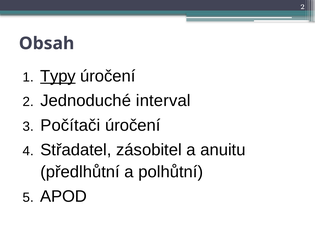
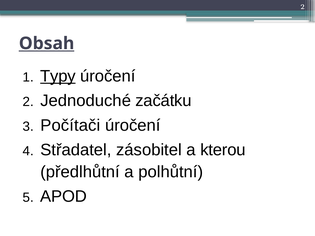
Obsah underline: none -> present (47, 43)
interval: interval -> začátku (163, 101)
anuitu: anuitu -> kterou (223, 150)
